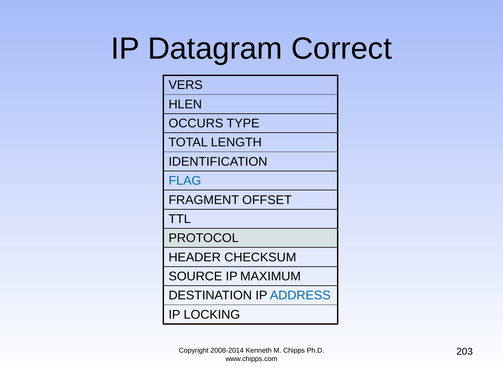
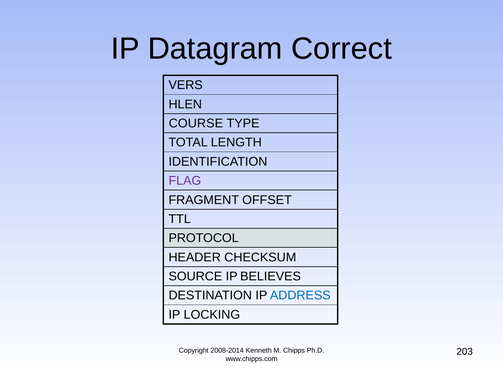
OCCURS: OCCURS -> COURSE (196, 123)
FLAG colour: blue -> purple (185, 181)
MAXIMUM: MAXIMUM -> BELIEVES (271, 277)
